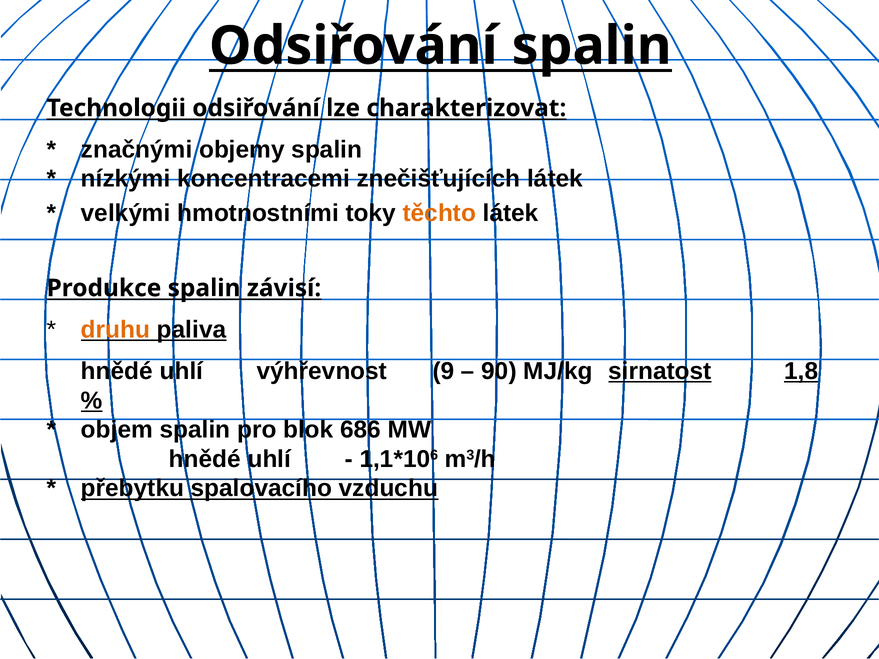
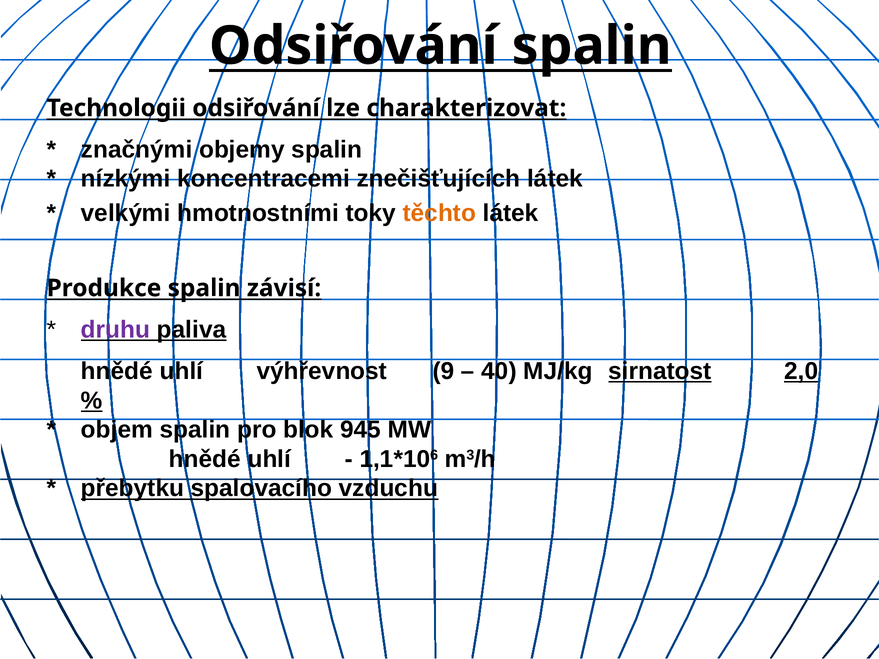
druhu colour: orange -> purple (116, 330)
90: 90 -> 40 (499, 371)
1,8: 1,8 -> 2,0 (801, 371)
686: 686 -> 945 (361, 430)
